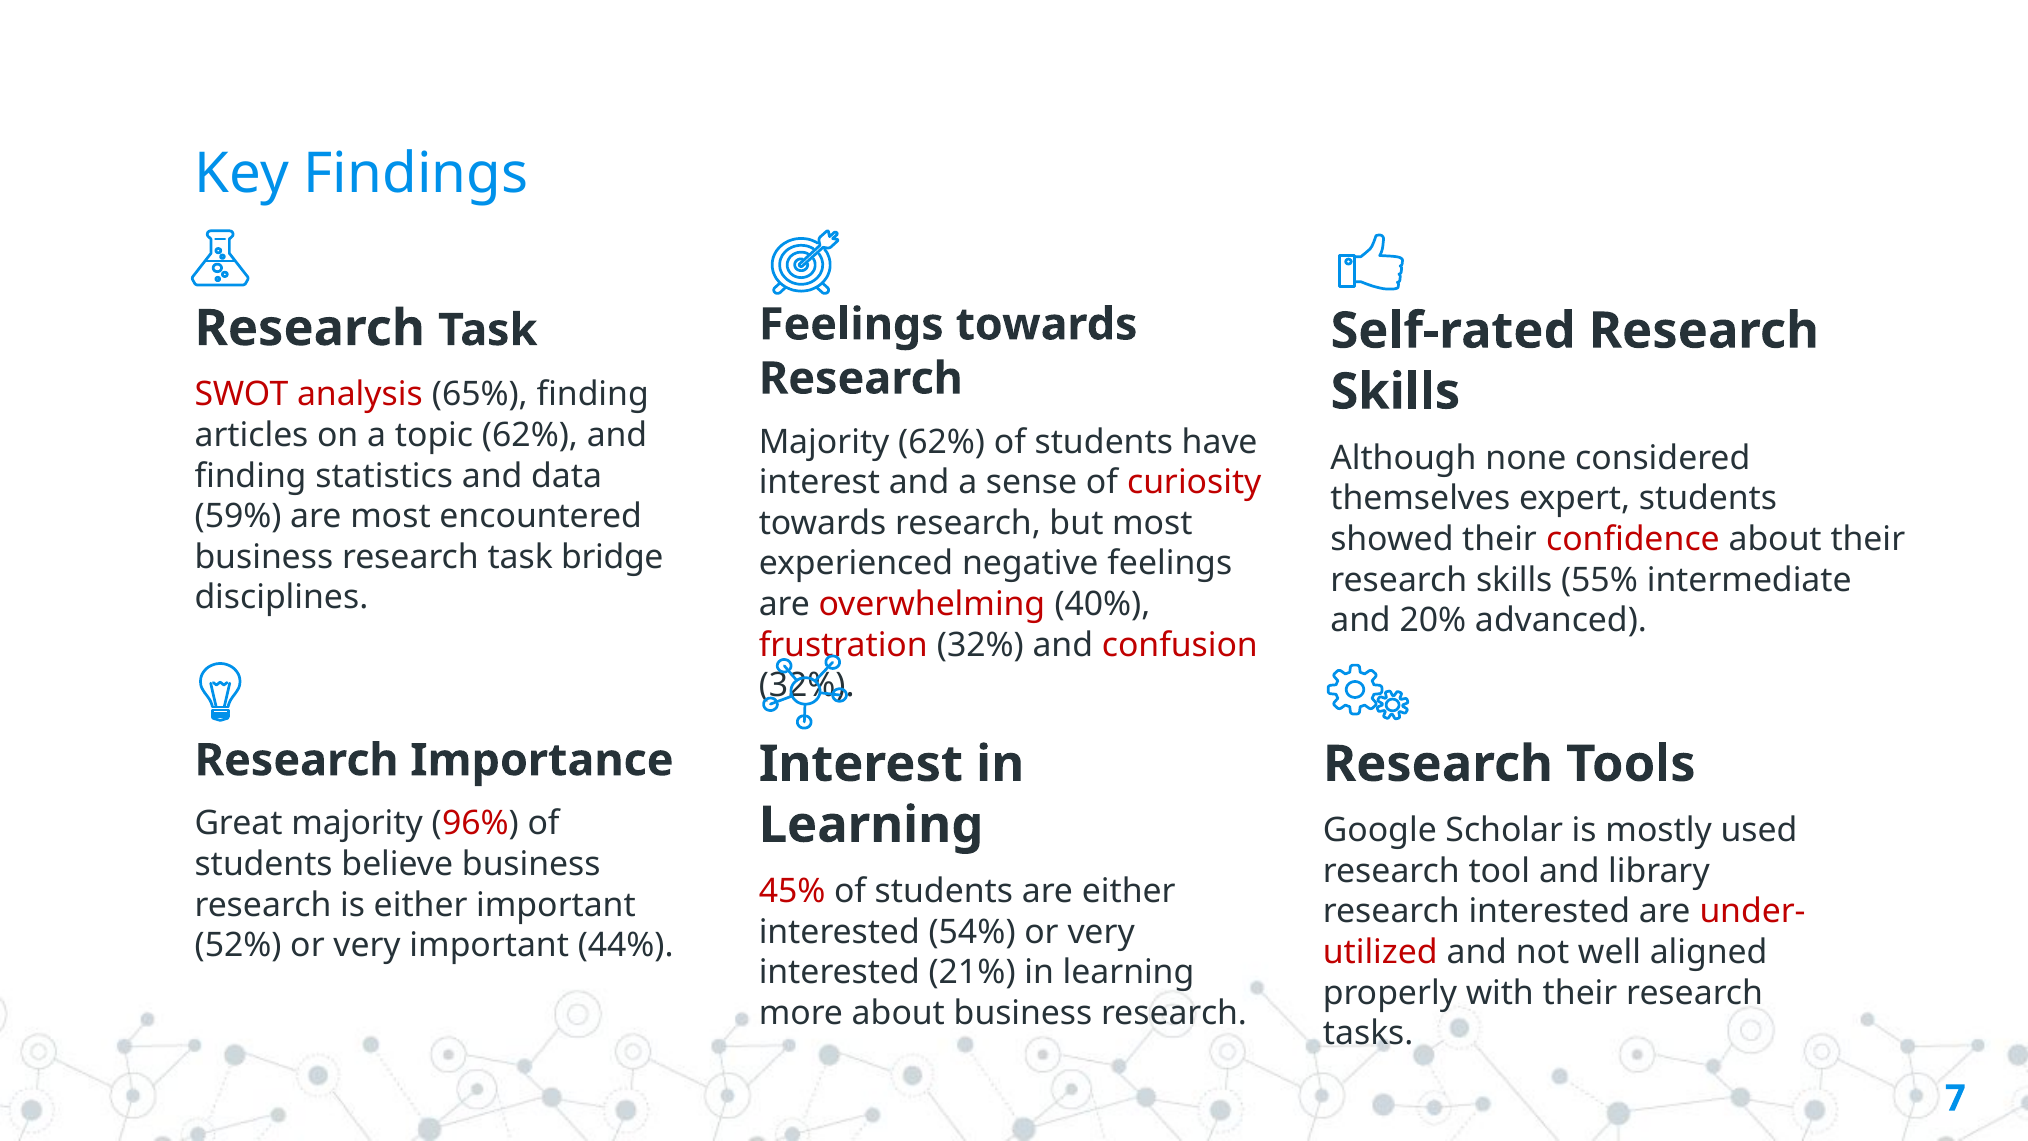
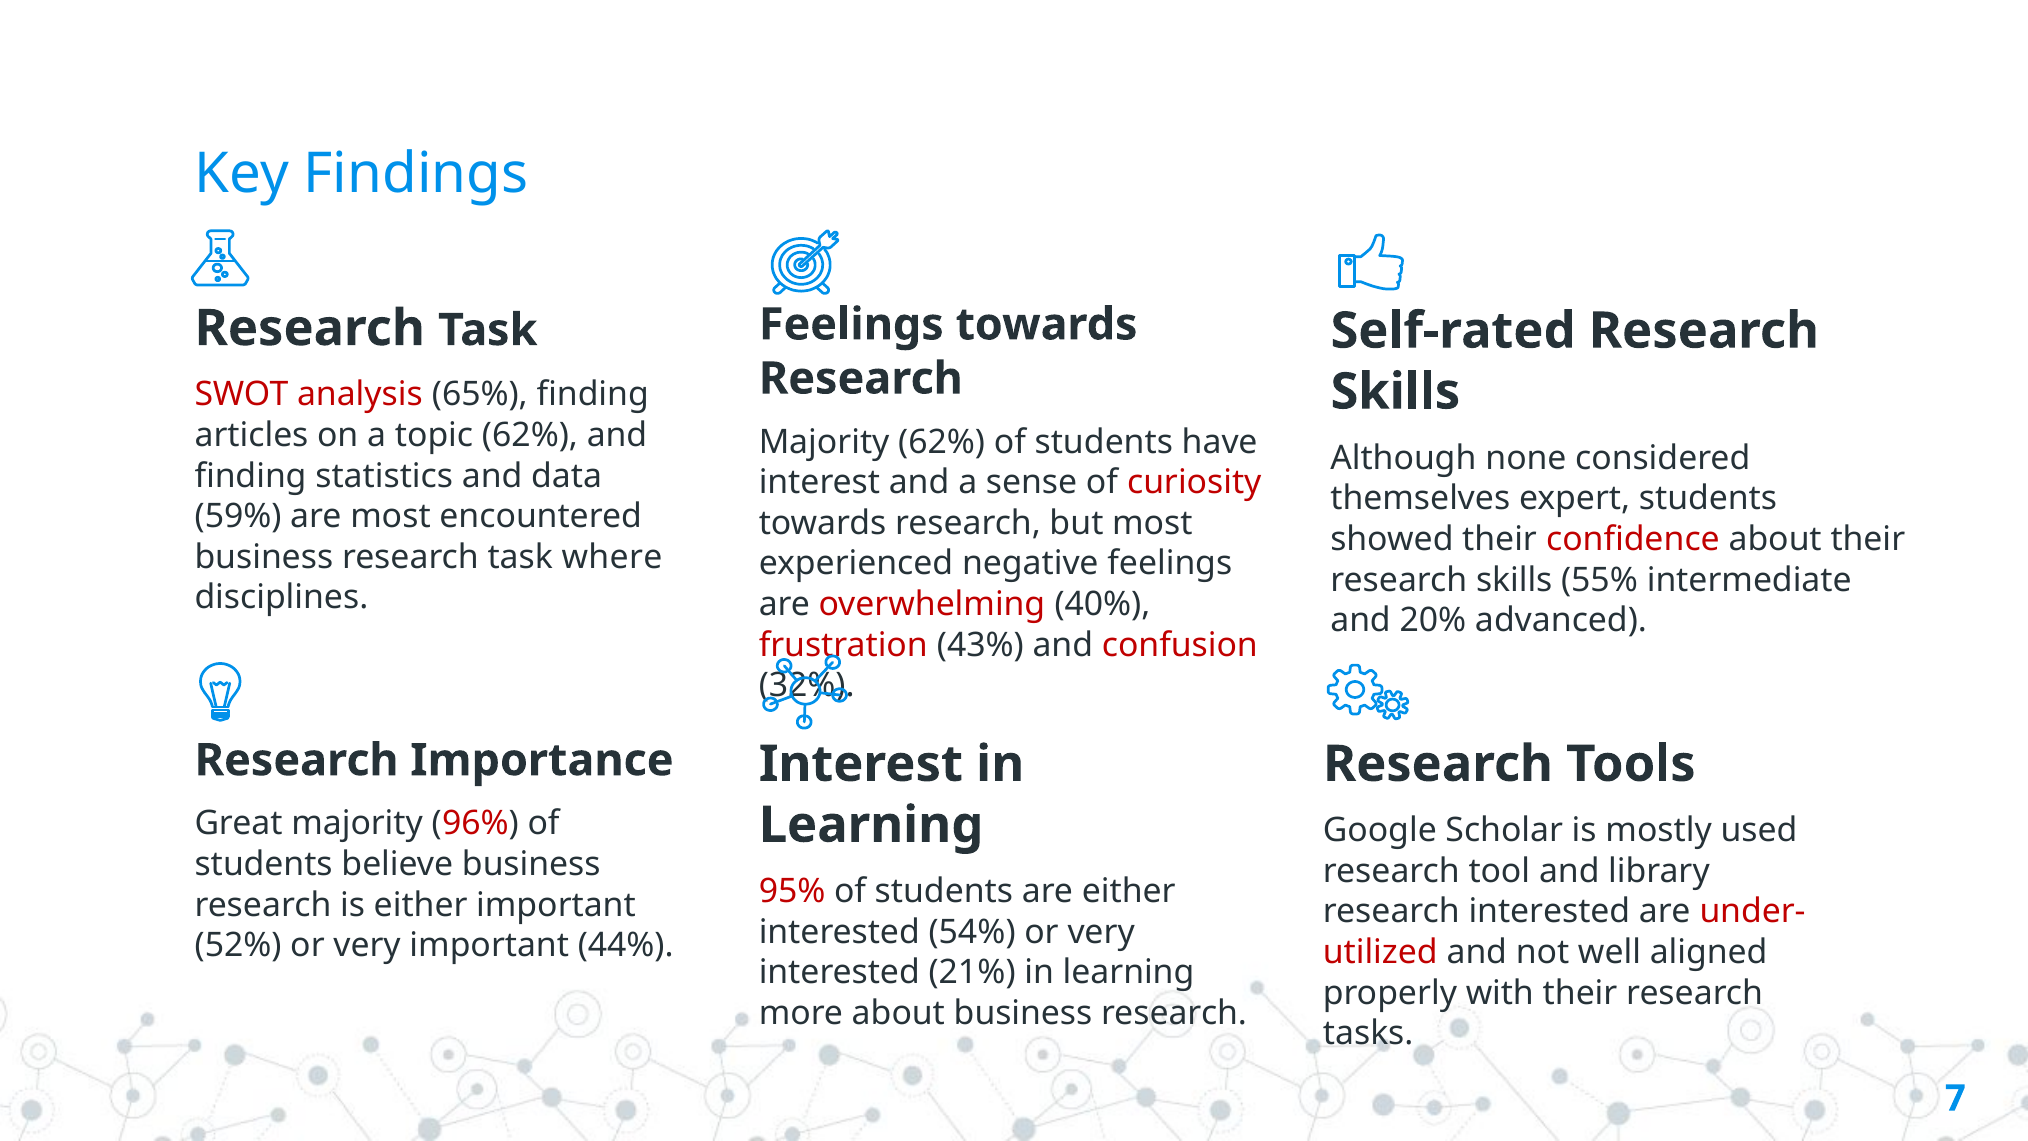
bridge: bridge -> where (612, 557)
frustration 32%: 32% -> 43% (980, 645)
45%: 45% -> 95% (792, 891)
